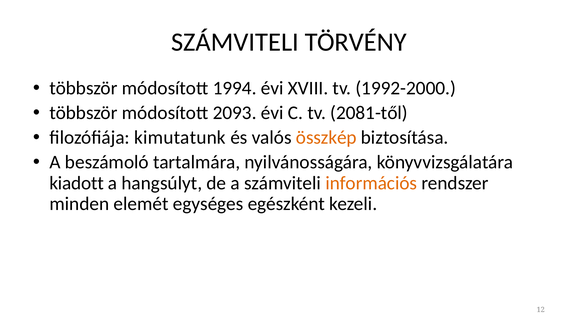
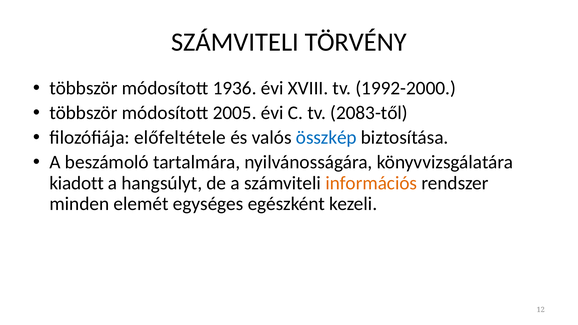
1994: 1994 -> 1936 (235, 88)
2093: 2093 -> 2005 (235, 113)
2081-től: 2081-től -> 2083-től (369, 113)
kimutatunk: kimutatunk -> előfeltétele (180, 138)
összkép colour: orange -> blue (326, 138)
